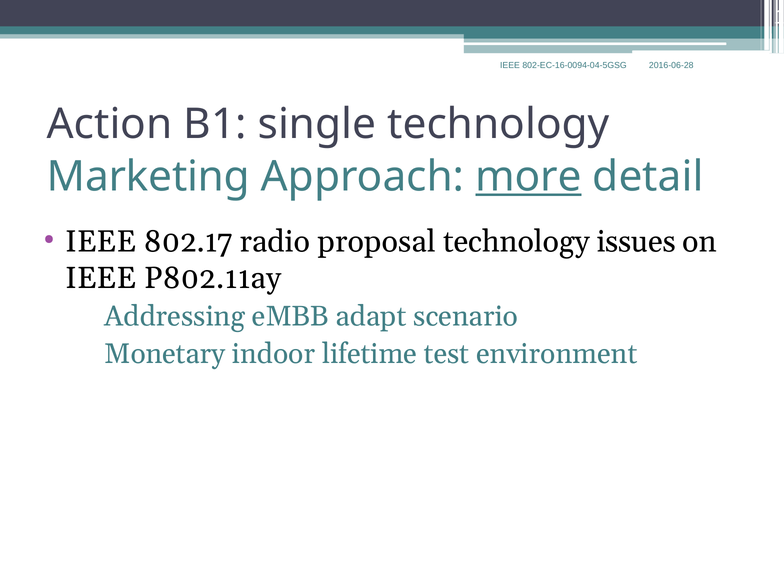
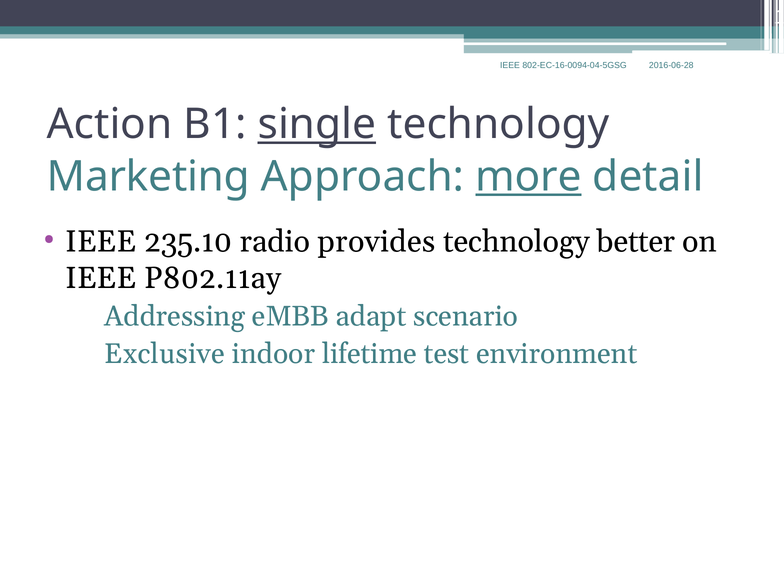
single underline: none -> present (317, 124)
802.17: 802.17 -> 235.10 (188, 242)
proposal: proposal -> provides (377, 242)
issues: issues -> better (636, 242)
Monetary: Monetary -> Exclusive (165, 354)
